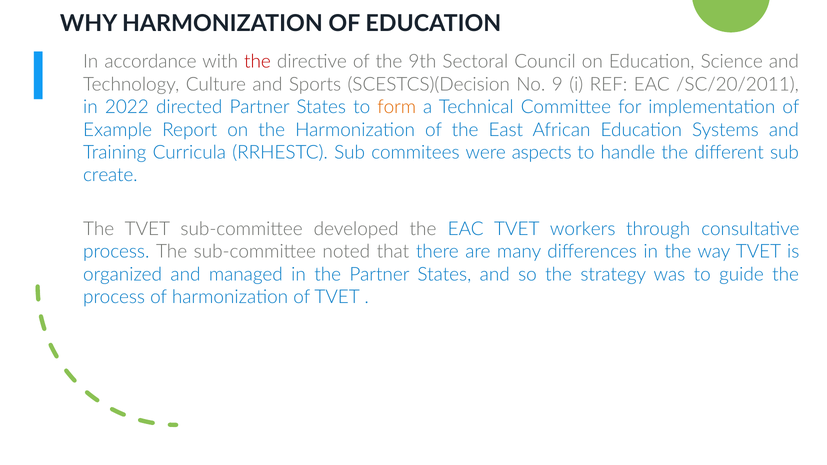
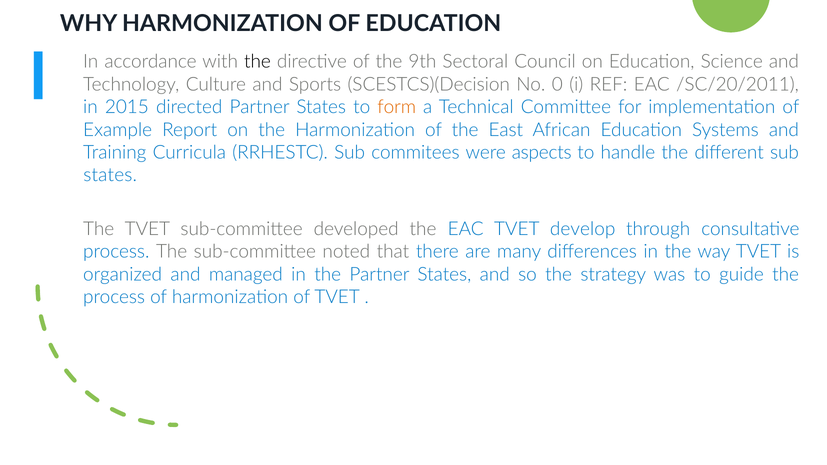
the colour: red -> black (257, 62)
9: 9 -> 0 (557, 84)
2022: 2022 -> 2015 (127, 107)
create: create -> states (110, 175)
workers: workers -> develop (583, 229)
